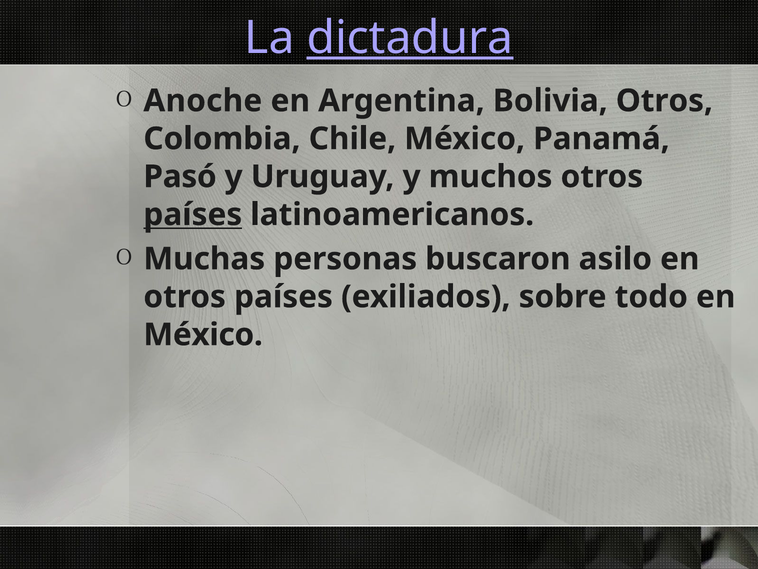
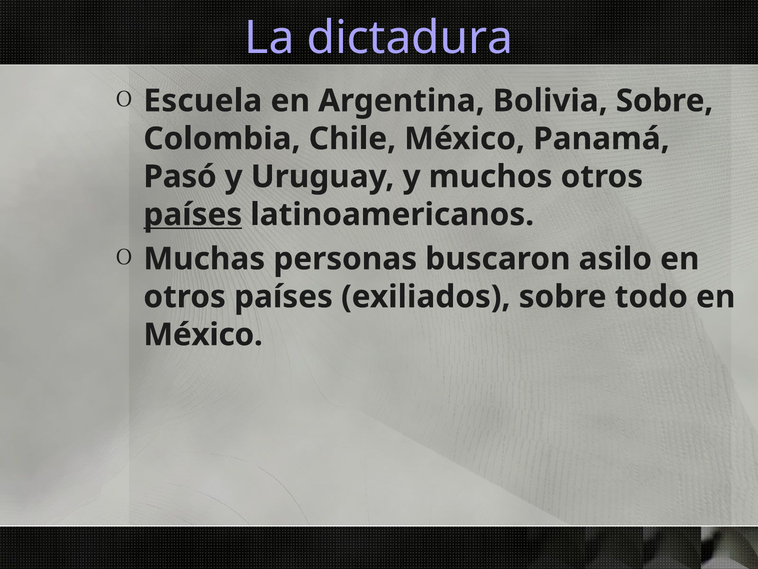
dictadura underline: present -> none (410, 38)
Anoche: Anoche -> Escuela (203, 101)
Bolivia Otros: Otros -> Sobre (665, 101)
